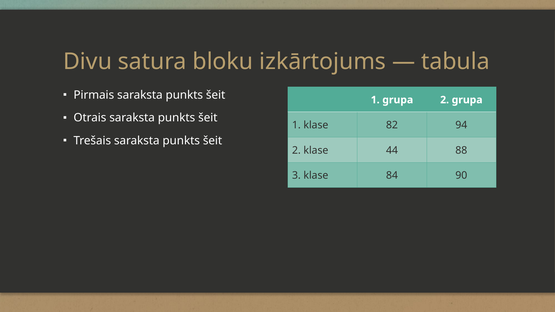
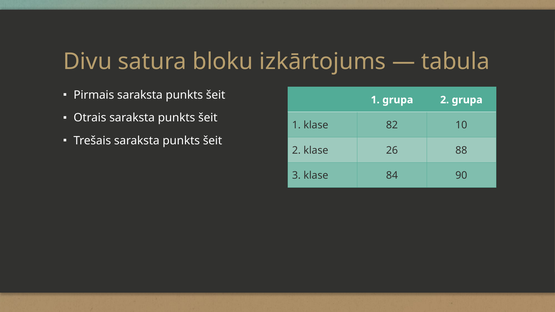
94: 94 -> 10 (461, 125)
44: 44 -> 26 (392, 150)
